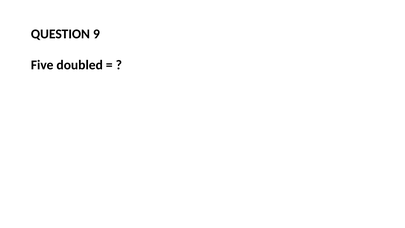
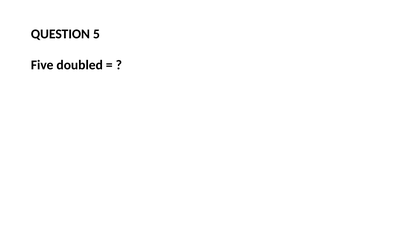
9: 9 -> 5 (96, 34)
